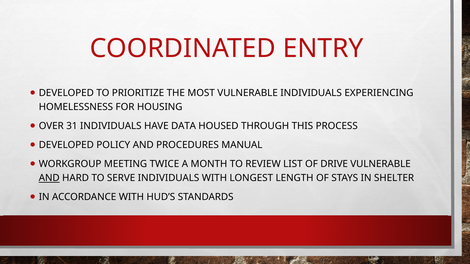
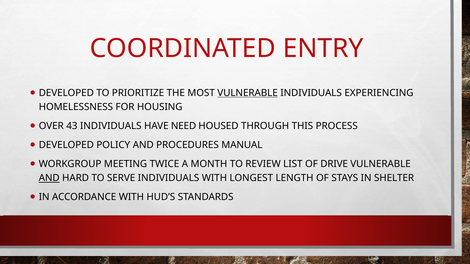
VULNERABLE underline: none -> present (248, 93)
31: 31 -> 43 (72, 126)
DATA: DATA -> NEED (184, 126)
